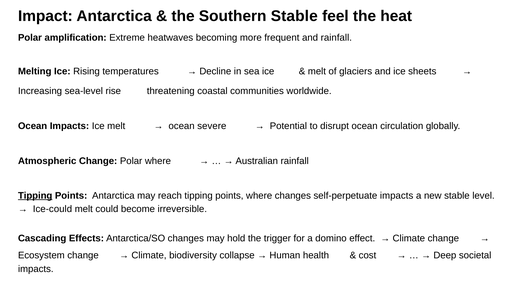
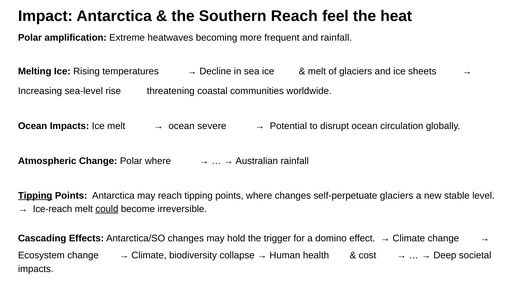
Southern Stable: Stable -> Reach (294, 16)
self-perpetuate impacts: impacts -> glaciers (397, 196)
Ice-could: Ice-could -> Ice-reach (53, 209)
could underline: none -> present (107, 209)
